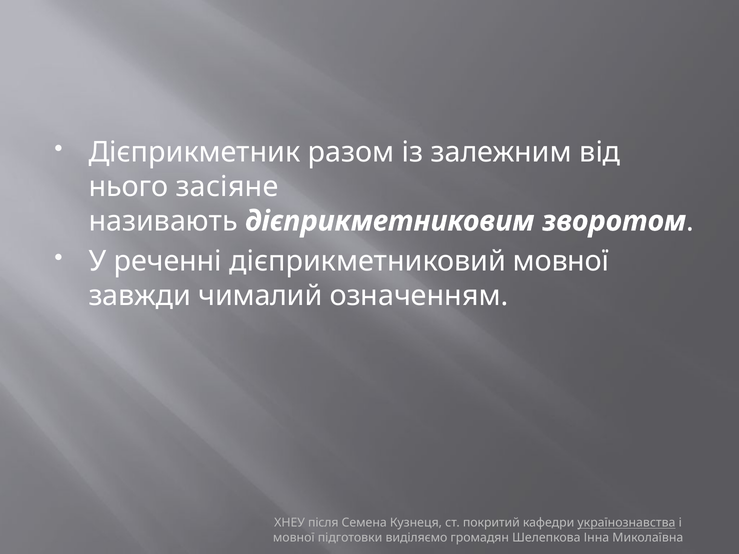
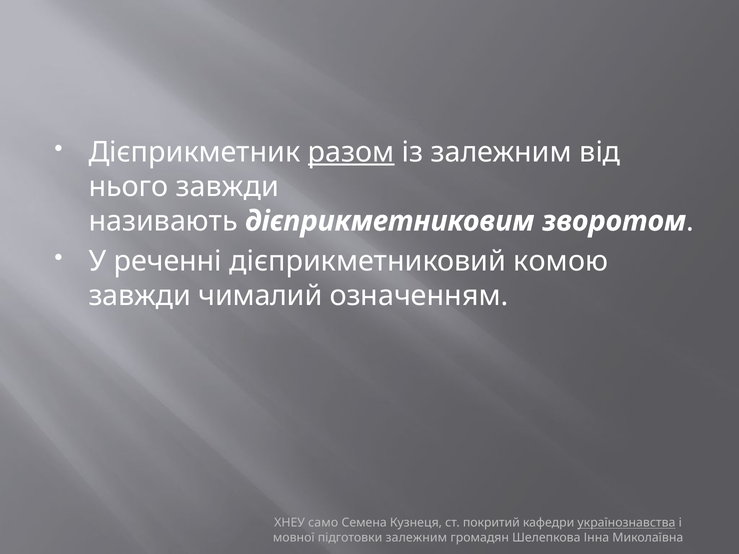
разом underline: none -> present (351, 152)
нього засіяне: засіяне -> завжди (227, 187)
дієприкметниковий мовної: мовної -> комою (561, 262)
після: після -> само (323, 523)
підготовки виділяємо: виділяємо -> залежним (416, 538)
